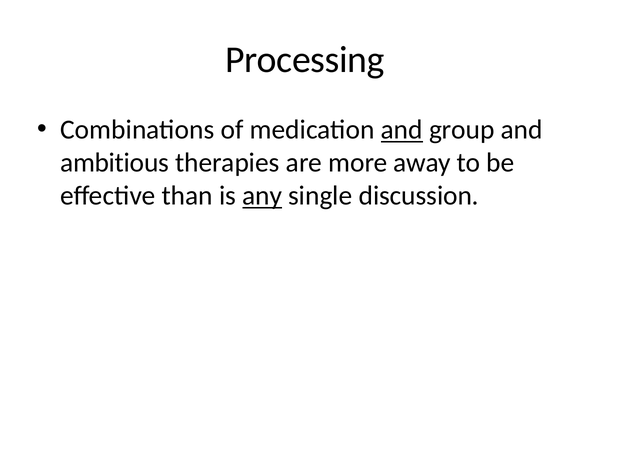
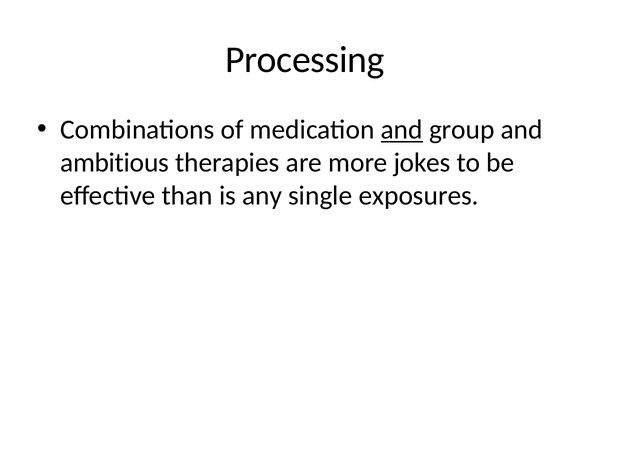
away: away -> jokes (422, 163)
any underline: present -> none (262, 196)
discussion: discussion -> exposures (419, 196)
